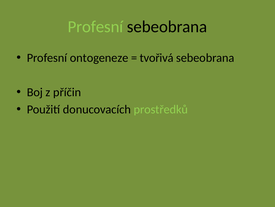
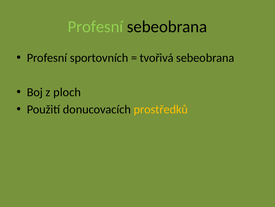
ontogeneze: ontogeneze -> sportovních (99, 58)
příčin: příčin -> ploch (67, 92)
prostředků colour: light green -> yellow (161, 109)
